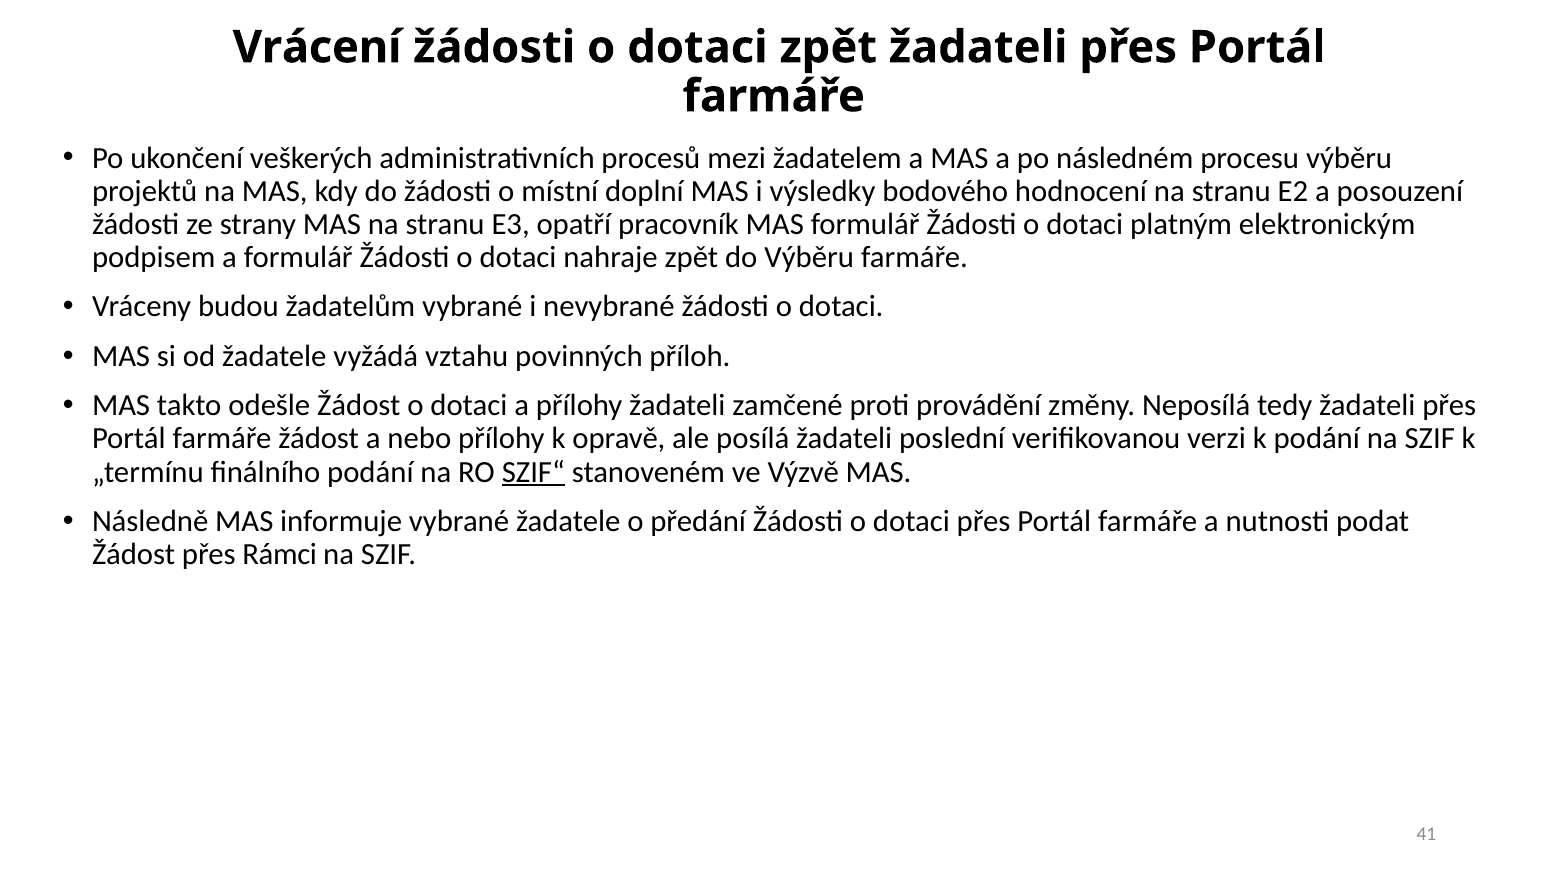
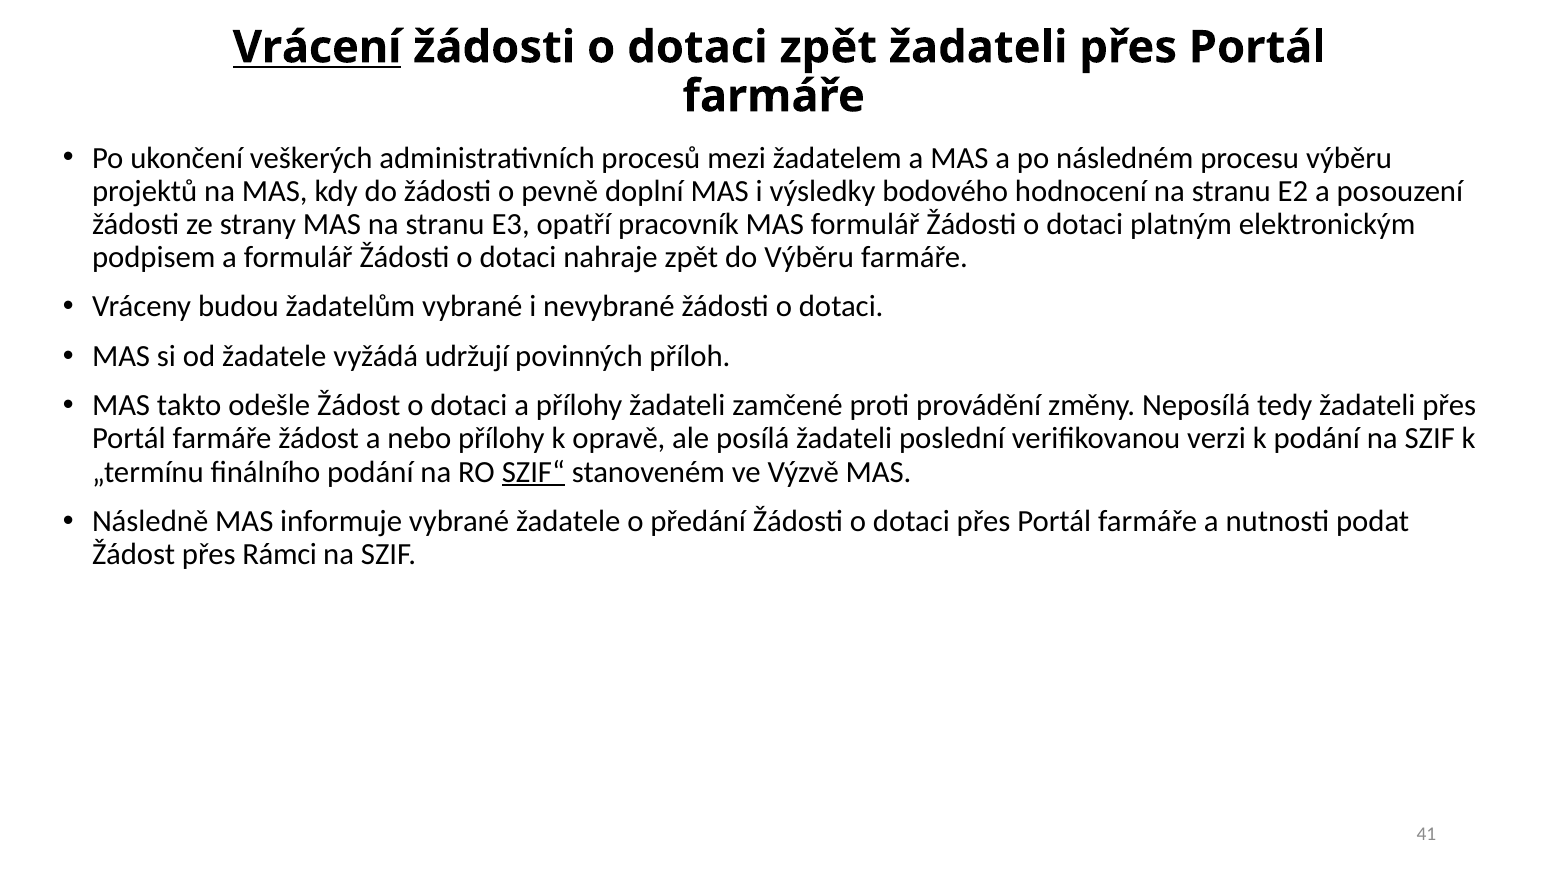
Vrácení underline: none -> present (317, 47)
místní: místní -> pevně (560, 191)
vztahu: vztahu -> udržují (467, 356)
